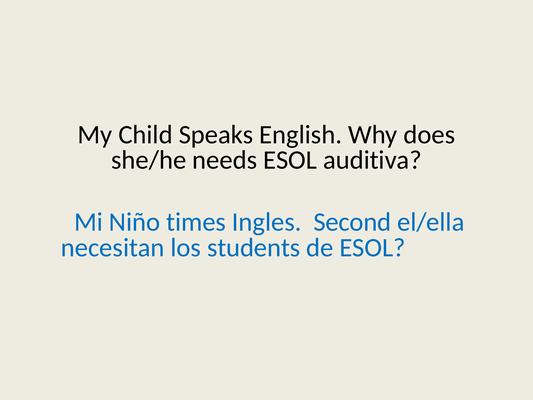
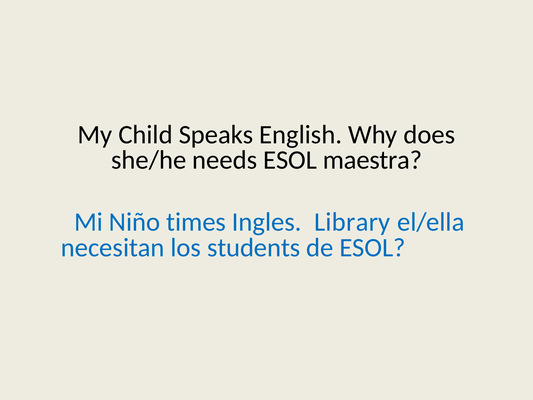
auditiva: auditiva -> maestra (373, 160)
Second: Second -> Library (352, 222)
